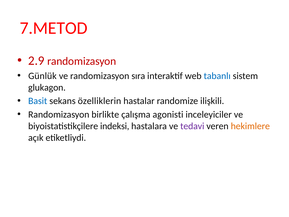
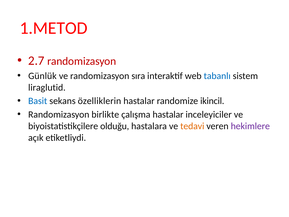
7.METOD: 7.METOD -> 1.METOD (54, 28)
2.9: 2.9 -> 2.7 (36, 61)
glukagon: glukagon -> liraglutid (47, 87)
ilişkili: ilişkili -> ikincil (212, 101)
çalışma agonisti: agonisti -> hastalar (168, 114)
indeksi: indeksi -> olduğu (115, 126)
tedavi colour: purple -> orange (192, 126)
hekimlere colour: orange -> purple (250, 126)
